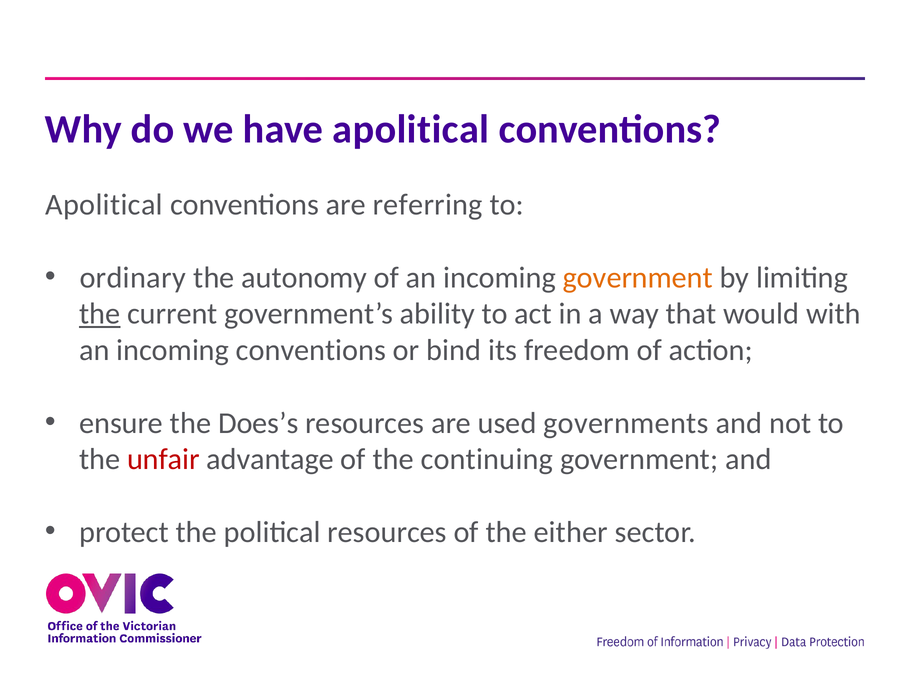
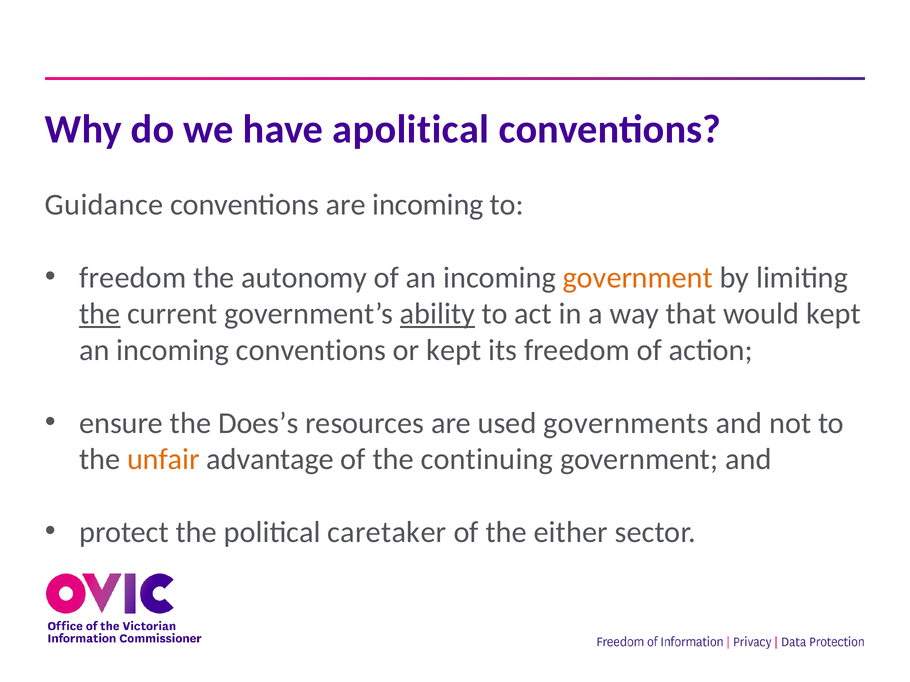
Apolitical: Apolitical -> Guidance (104, 205)
are referring: referring -> incoming (428, 205)
ordinary: ordinary -> freedom (133, 278)
ability underline: none -> present (437, 314)
would with: with -> kept (833, 314)
or bind: bind -> kept (454, 351)
unfair colour: red -> orange (163, 460)
political resources: resources -> caretaker (387, 533)
